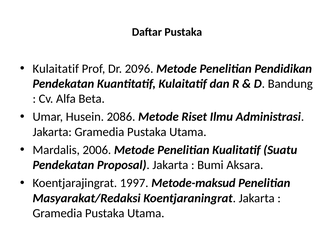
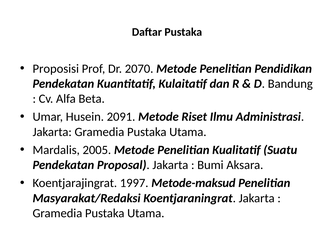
Kulaitatif: Kulaitatif -> Proposisi (56, 69)
2096: 2096 -> 2070 (139, 69)
2086: 2086 -> 2091 (121, 117)
2006: 2006 -> 2005 (97, 150)
